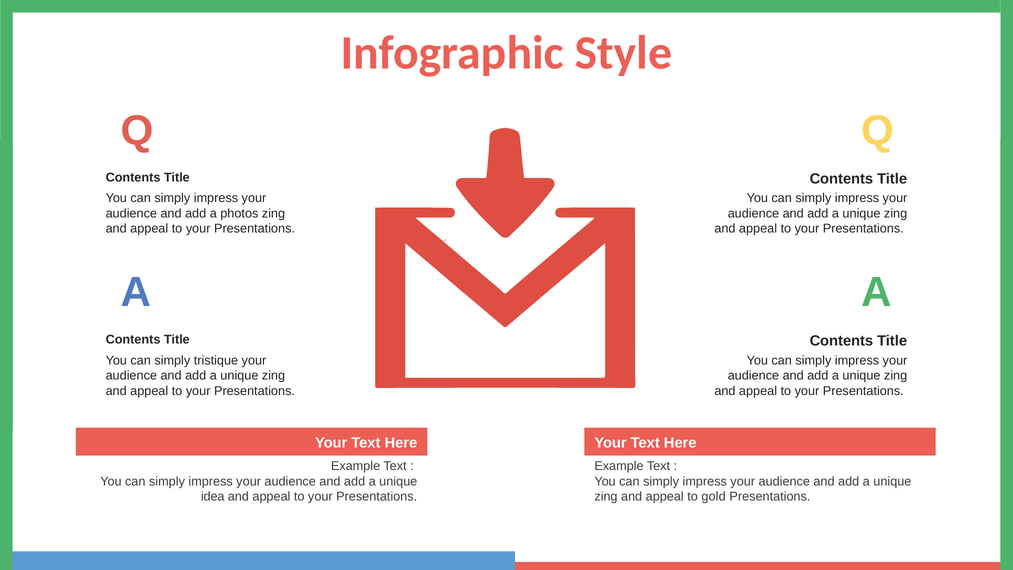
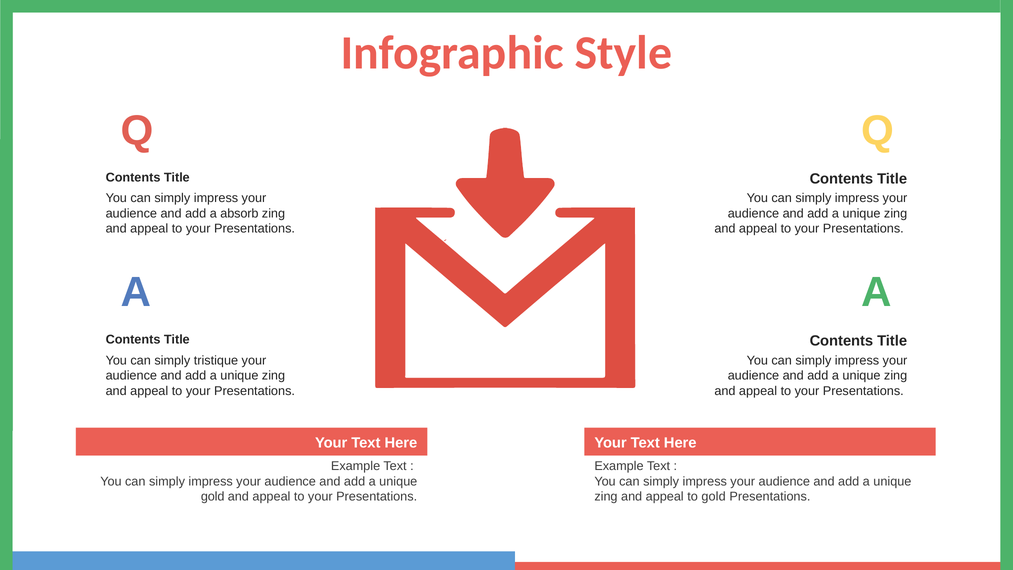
photos: photos -> absorb (239, 213)
idea: idea -> gold (213, 496)
